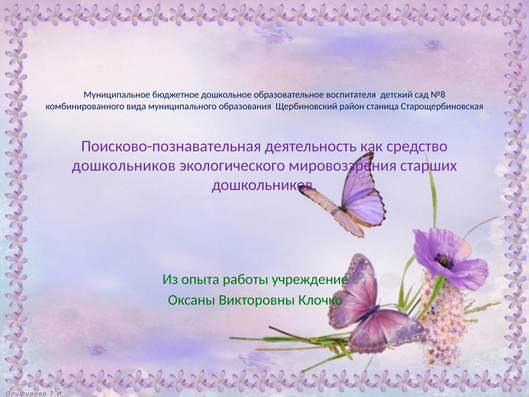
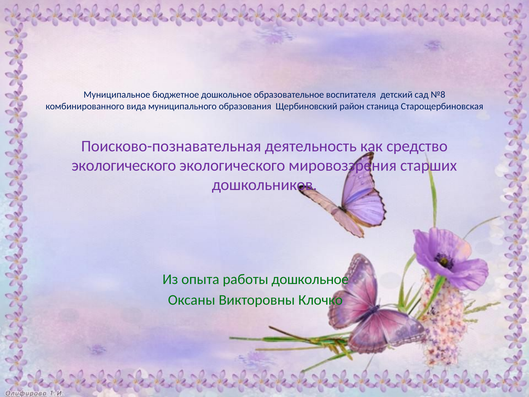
дошкольников: дошкольников -> экологического (124, 165)
работы учреждение: учреждение -> дошкольное (310, 279)
